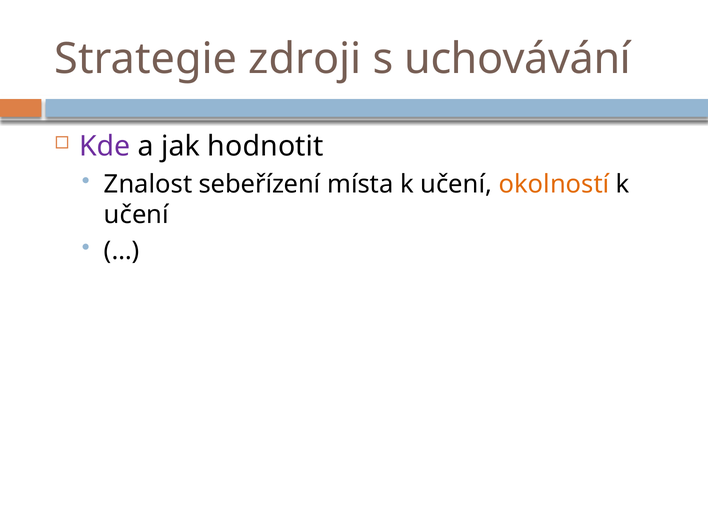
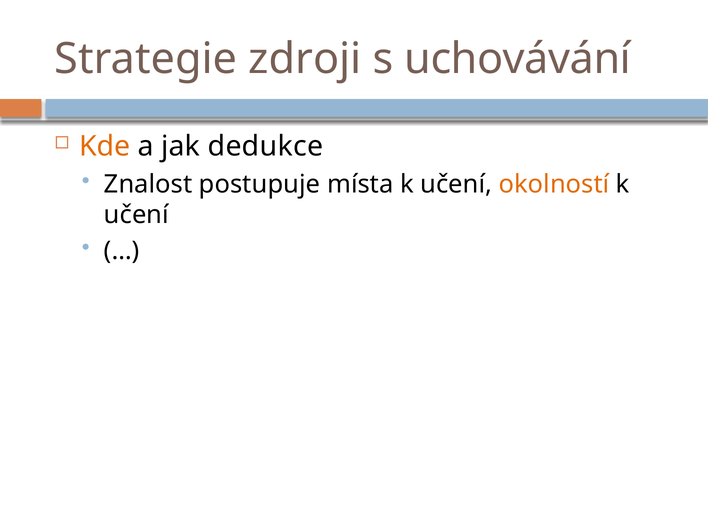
Kde colour: purple -> orange (105, 146)
hodnotit: hodnotit -> dedukce (265, 146)
sebeřízení: sebeřízení -> postupuje (260, 184)
